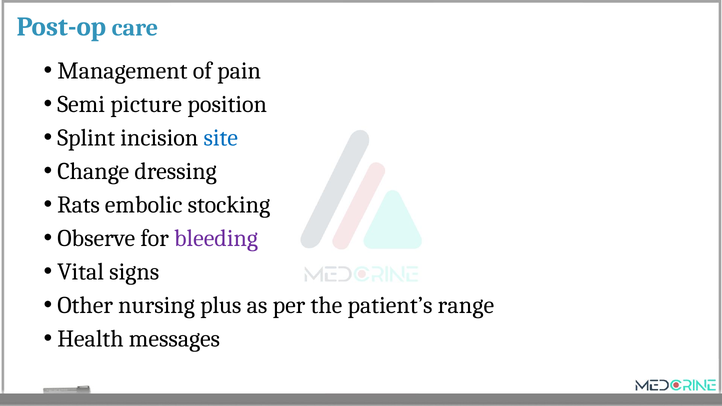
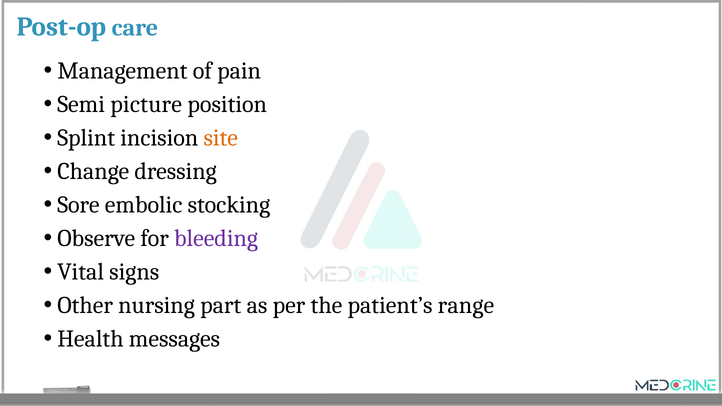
site colour: blue -> orange (221, 138)
Rats: Rats -> Sore (78, 205)
plus: plus -> part (221, 305)
